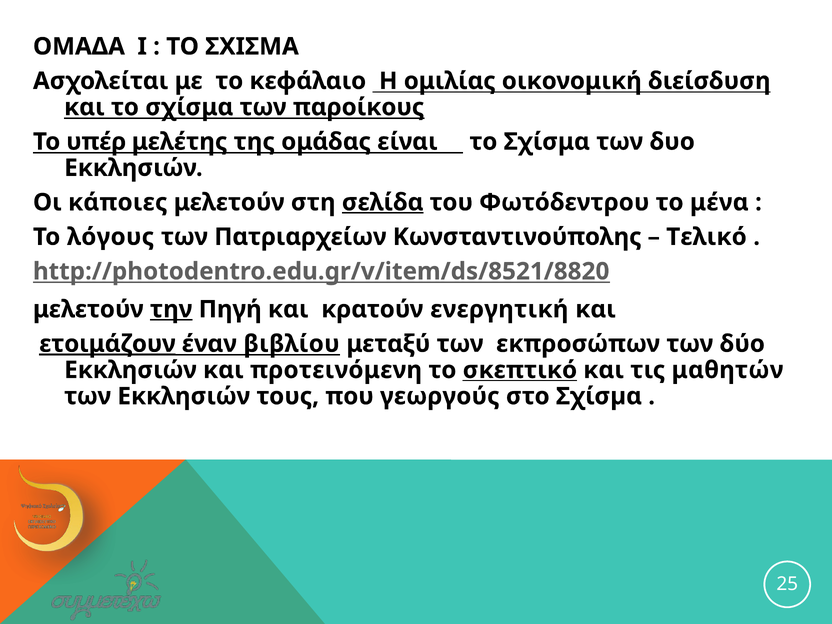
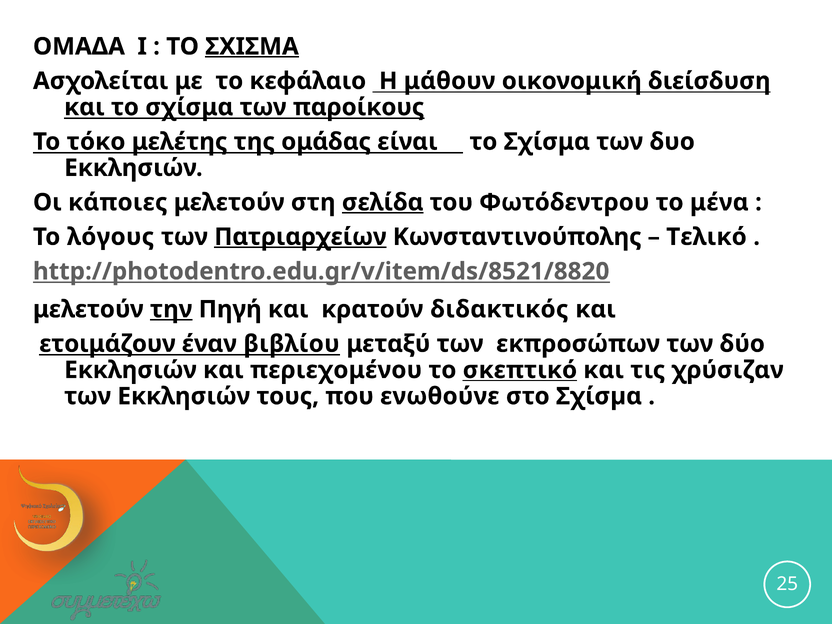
ΣΧΙΣΜΑ underline: none -> present (252, 46)
ομιλίας: ομιλίας -> μάθουν (450, 81)
υπέρ: υπέρ -> τόκο (96, 142)
Πατριαρχείων underline: none -> present (300, 237)
ενεργητική: ενεργητική -> διδακτικός (499, 309)
ετοιμάζουν underline: present -> none (107, 344)
προτεινόμενη: προτεινόμενη -> περιεχομένου (336, 370)
μαθητών: μαθητών -> χρύσιζαν (728, 370)
γεωργούς: γεωργούς -> ενωθούνε (440, 396)
